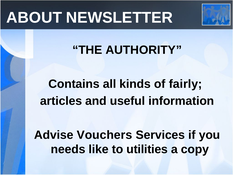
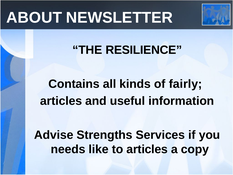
AUTHORITY: AUTHORITY -> RESILIENCE (144, 50)
Vouchers: Vouchers -> Strengths (105, 135)
to utilities: utilities -> articles (147, 149)
